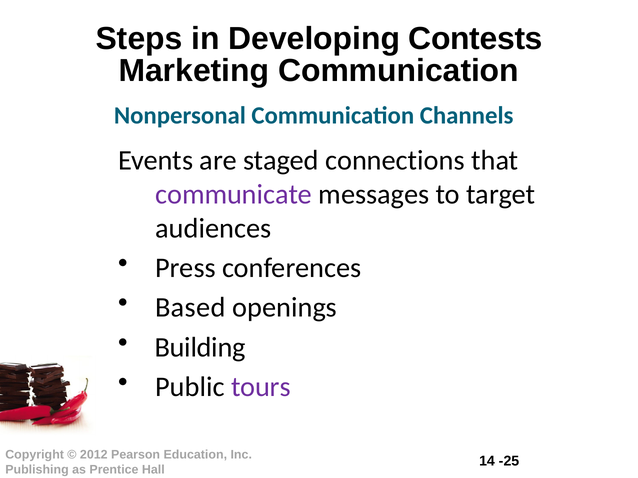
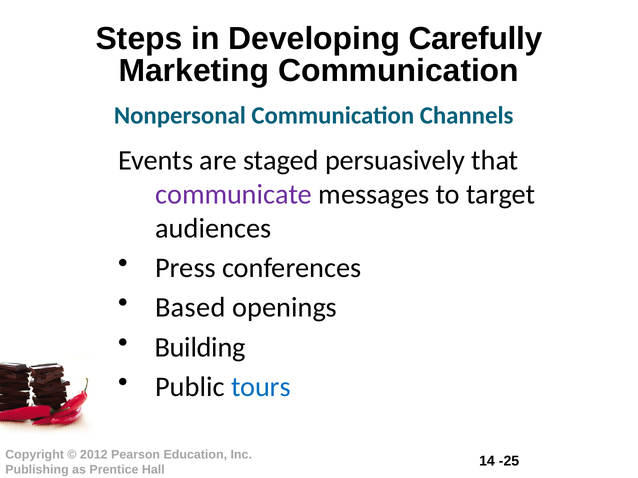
Contests: Contests -> Carefully (476, 39)
connections: connections -> persuasively (395, 160)
tours colour: purple -> blue (261, 387)
